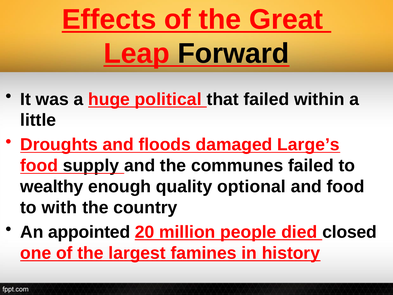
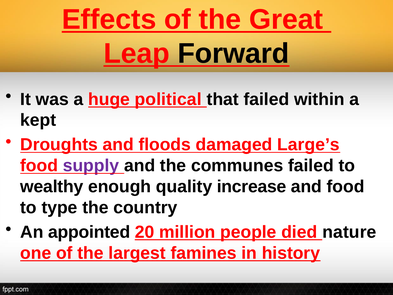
little: little -> kept (38, 120)
supply colour: black -> purple (91, 166)
optional: optional -> increase (252, 187)
with: with -> type (59, 207)
closed: closed -> nature (349, 232)
